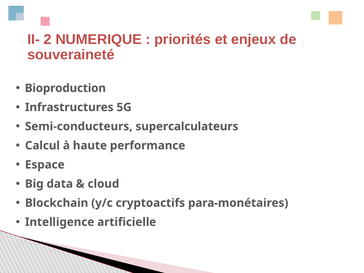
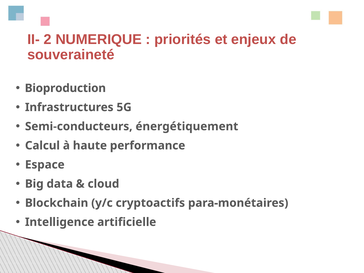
supercalculateurs: supercalculateurs -> énergétiquement (187, 126)
